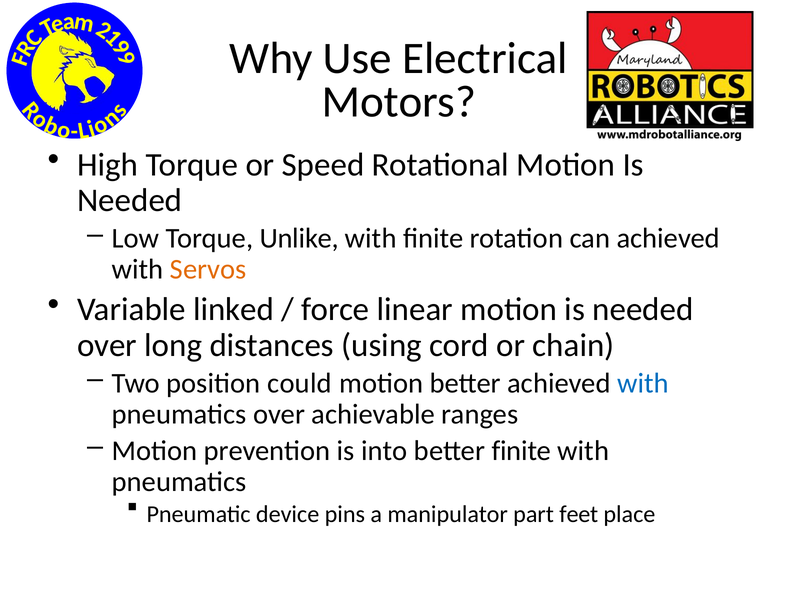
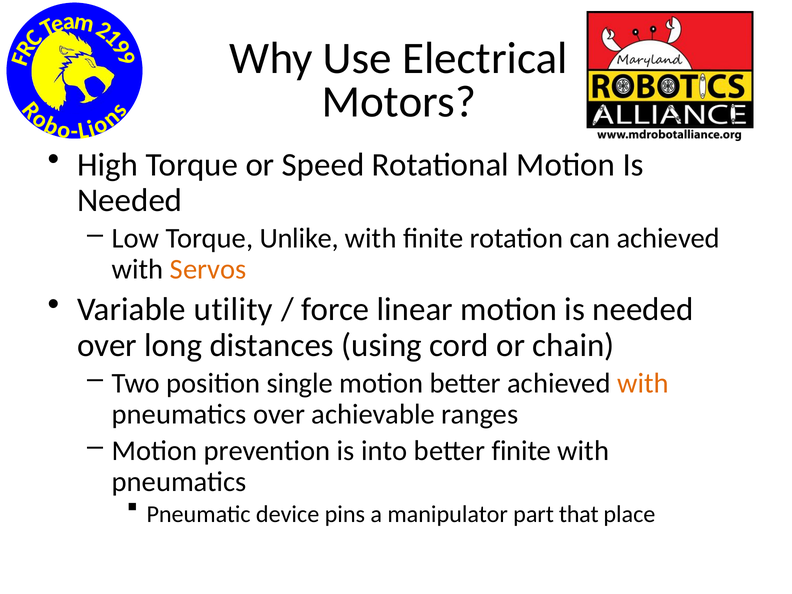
linked: linked -> utility (233, 310)
could: could -> single (300, 383)
with colour: blue -> orange (643, 383)
feet: feet -> that (579, 514)
